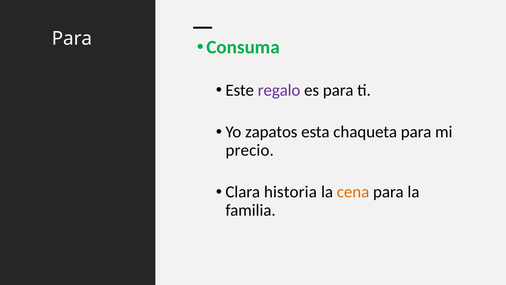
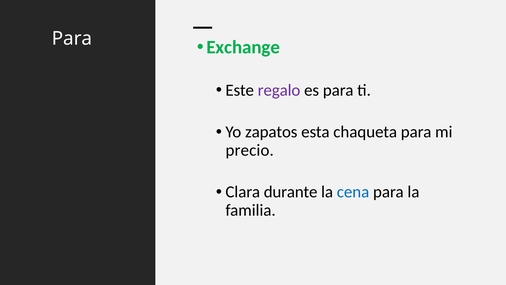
Consuma: Consuma -> Exchange (243, 47)
historia: historia -> durante (291, 192)
cena colour: orange -> blue (353, 192)
